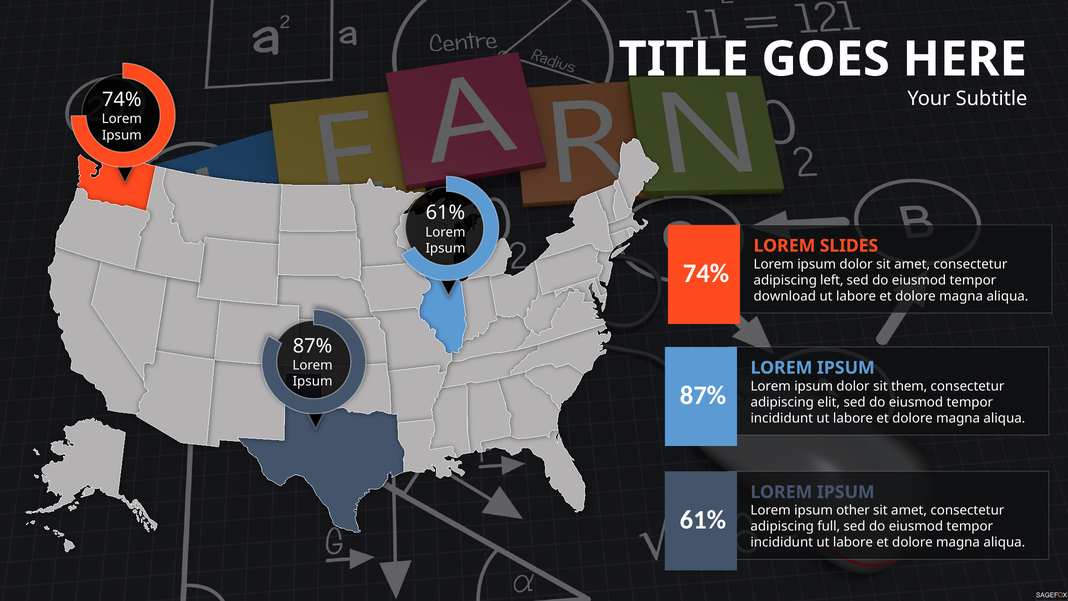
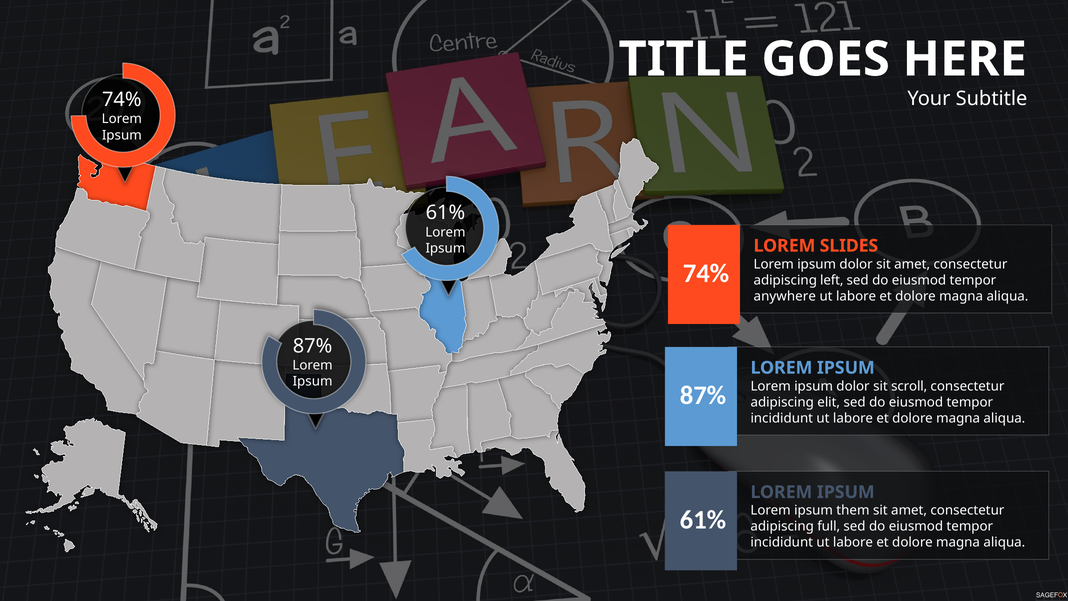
download: download -> anywhere (785, 296)
them: them -> scroll (909, 386)
other: other -> them (853, 510)
